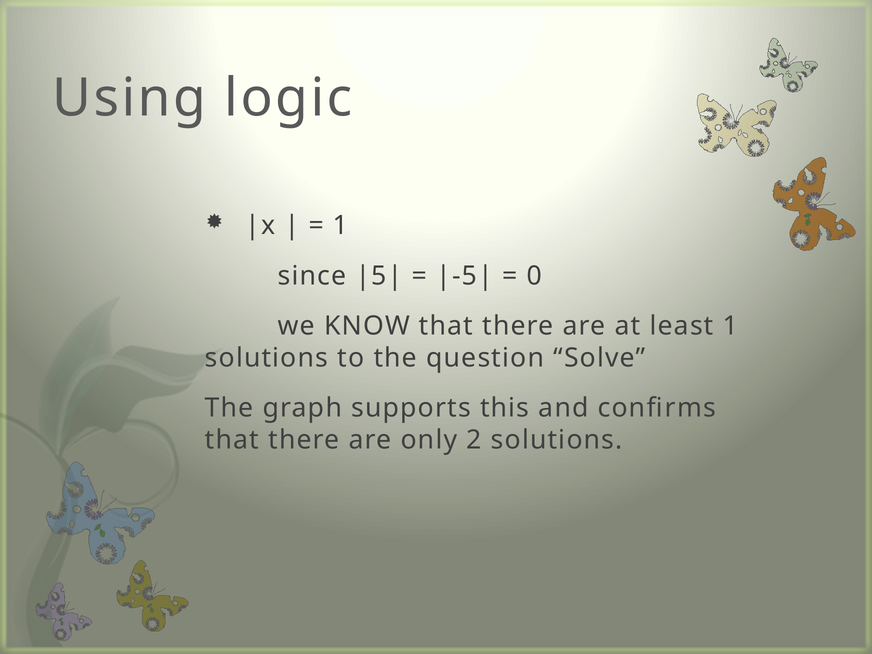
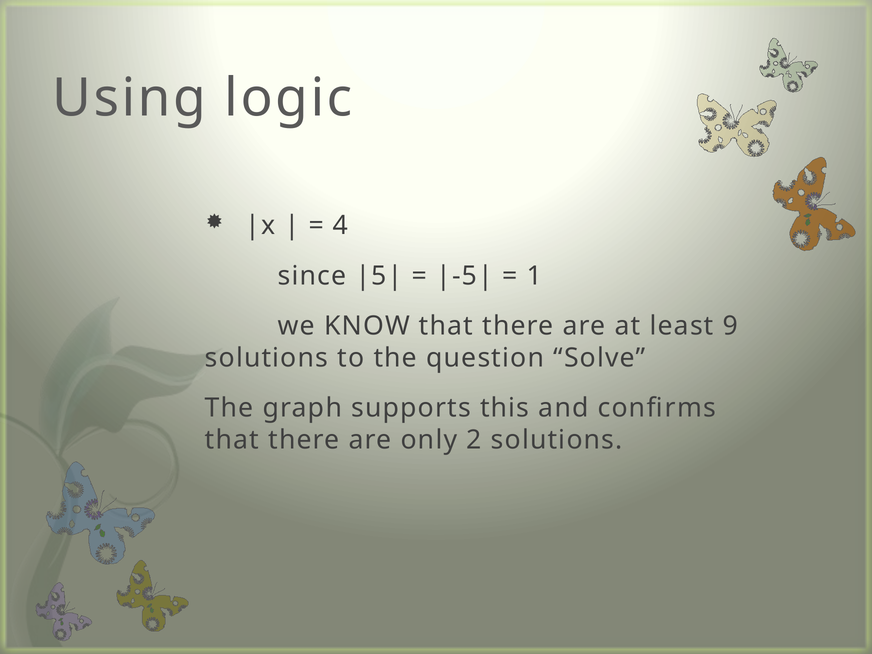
1: 1 -> 4 (341, 226)
0: 0 -> 1 (534, 276)
least 1: 1 -> 9 (730, 326)
